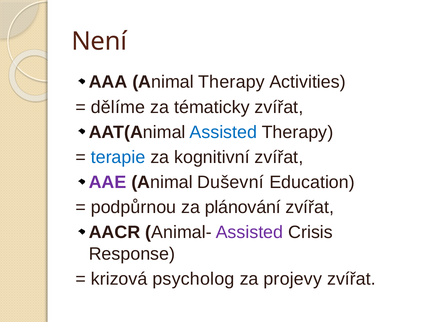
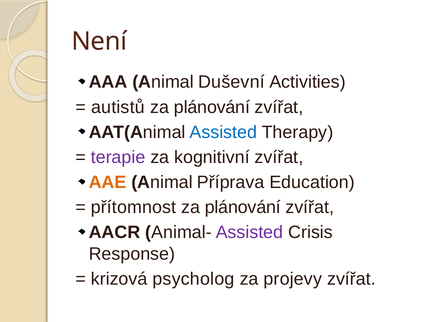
Animal Therapy: Therapy -> Duševní (232, 82)
dělíme: dělíme -> autistů (118, 107)
tématicky: tématicky -> plánování (212, 107)
terapie colour: blue -> purple (118, 157)
AAE colour: purple -> orange (108, 182)
Duševní: Duševní -> Příprava (231, 182)
podpůrnou: podpůrnou -> přítomnost (133, 207)
